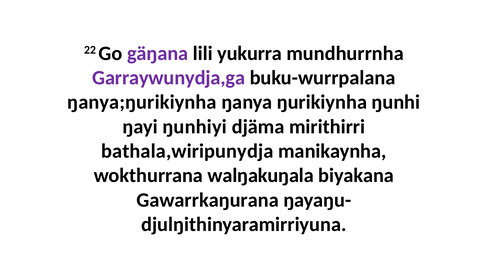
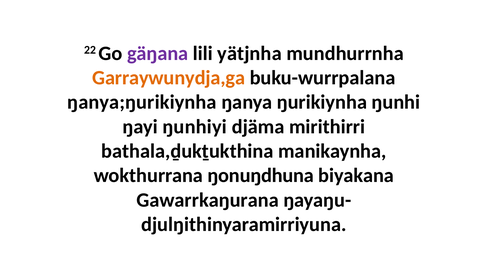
yukurra: yukurra -> yätjnha (249, 53)
Garraywunydja,ga colour: purple -> orange (169, 78)
bathala,wiripunydja: bathala,wiripunydja -> bathala,ḏukṯukthina (187, 151)
walŋakuŋala: walŋakuŋala -> ŋonuŋdhuna (261, 175)
